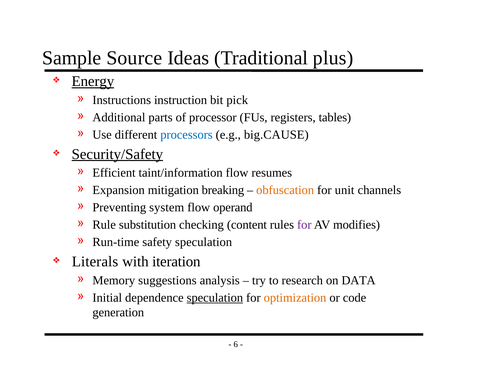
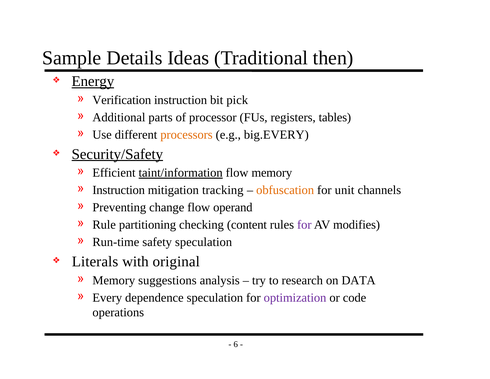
Source: Source -> Details (134, 58)
plus: plus -> then (333, 58)
Instructions: Instructions -> Verification (122, 100)
processors colour: blue -> orange (187, 135)
big.CAUSE: big.CAUSE -> big.EVERY (276, 135)
taint/information underline: none -> present (181, 173)
flow resumes: resumes -> memory (272, 173)
Expansion: Expansion -> Instruction (119, 190)
breaking: breaking -> tracking (223, 190)
system: system -> change (167, 207)
substitution: substitution -> partitioning (148, 225)
iteration: iteration -> original (176, 261)
Initial: Initial -> Every (107, 297)
speculation underline: present -> none (215, 297)
optimization colour: orange -> purple (295, 297)
generation: generation -> operations (118, 312)
